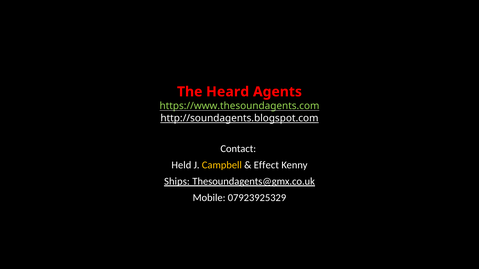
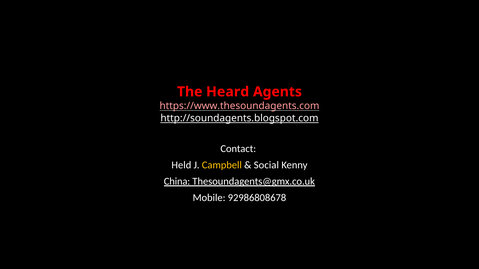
https://www.thesoundagents.com colour: light green -> pink (239, 106)
Effect: Effect -> Social (266, 165)
Ships: Ships -> China (177, 182)
07923925329: 07923925329 -> 92986808678 (257, 198)
